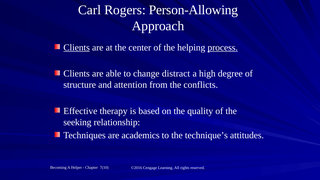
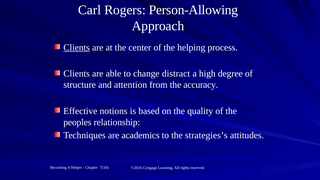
process underline: present -> none (223, 47)
conflicts: conflicts -> accuracy (201, 85)
therapy: therapy -> notions (114, 111)
seeking: seeking -> peoples (77, 122)
technique’s: technique’s -> strategies’s (206, 135)
